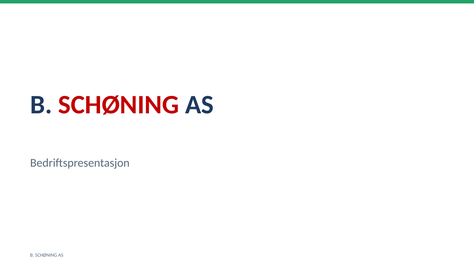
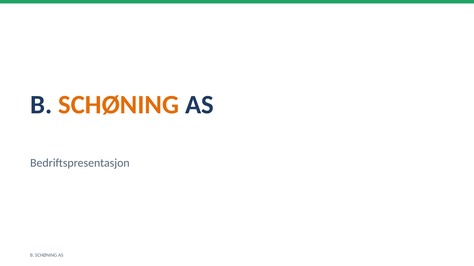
SCHØNING colour: red -> orange (119, 105)
